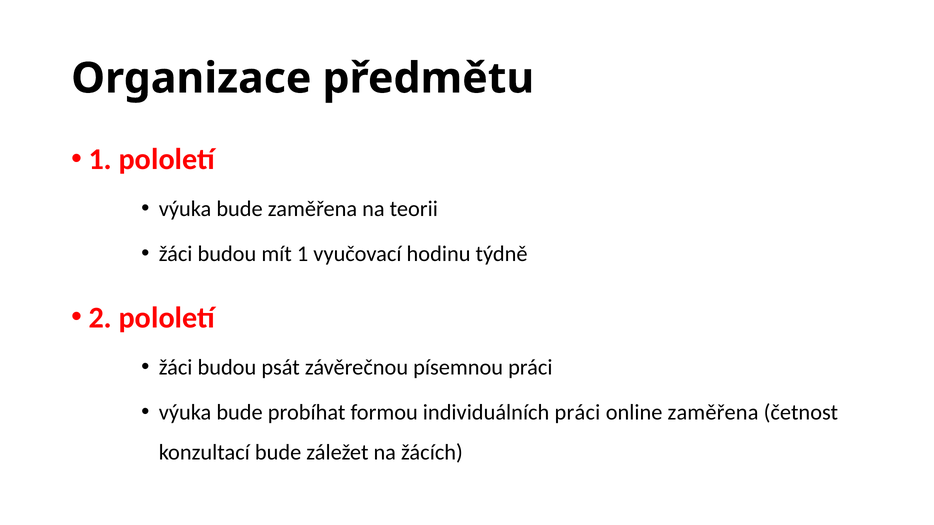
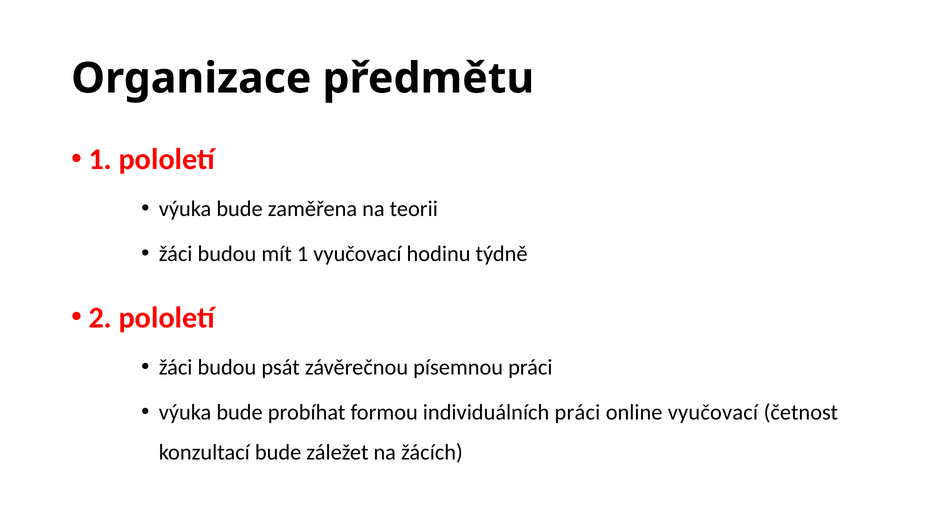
online zaměřena: zaměřena -> vyučovací (713, 413)
